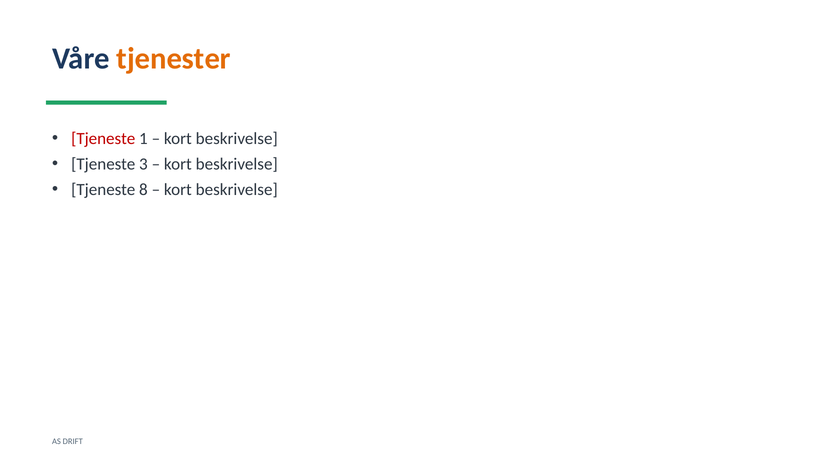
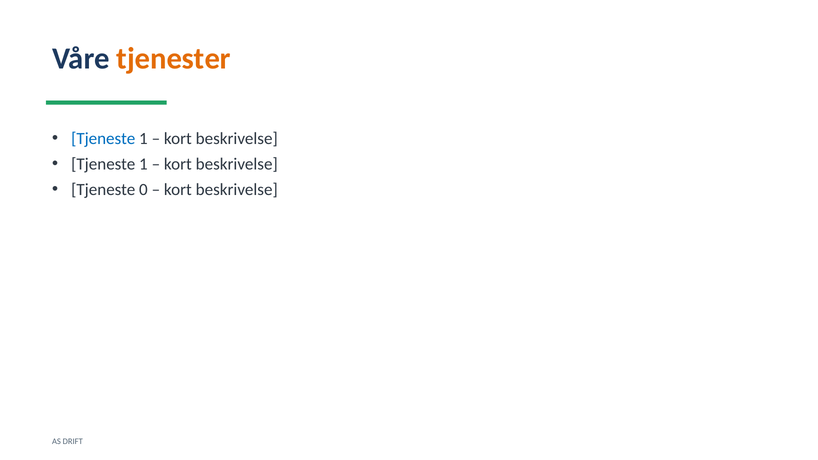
Tjeneste colour: red -> blue (103, 139)
3: 3 -> 1 (143, 164)
8: 8 -> 0 (143, 190)
